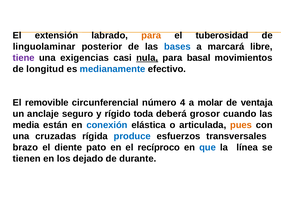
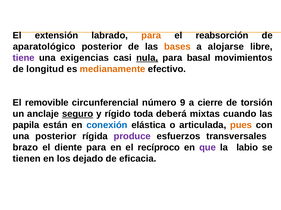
tuberosidad: tuberosidad -> reabsorción (222, 36)
linguolaminar: linguolaminar -> aparatológico (44, 47)
bases colour: blue -> orange (177, 47)
marcará: marcará -> alojarse (226, 47)
medianamente colour: blue -> orange (113, 69)
4: 4 -> 9 (183, 103)
molar: molar -> cierre (210, 103)
ventaja: ventaja -> torsión (257, 103)
seguro underline: none -> present (78, 114)
grosor: grosor -> mixtas (205, 114)
media: media -> papila (26, 125)
una cruzadas: cruzadas -> posterior (56, 137)
produce colour: blue -> purple (132, 137)
diente pato: pato -> para (96, 148)
que colour: blue -> purple (208, 148)
línea: línea -> labio (247, 148)
durante: durante -> eficacia (138, 159)
